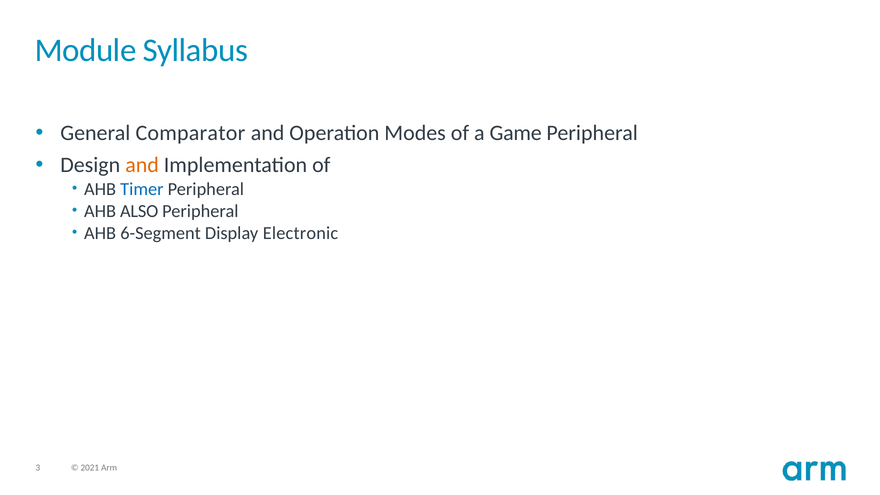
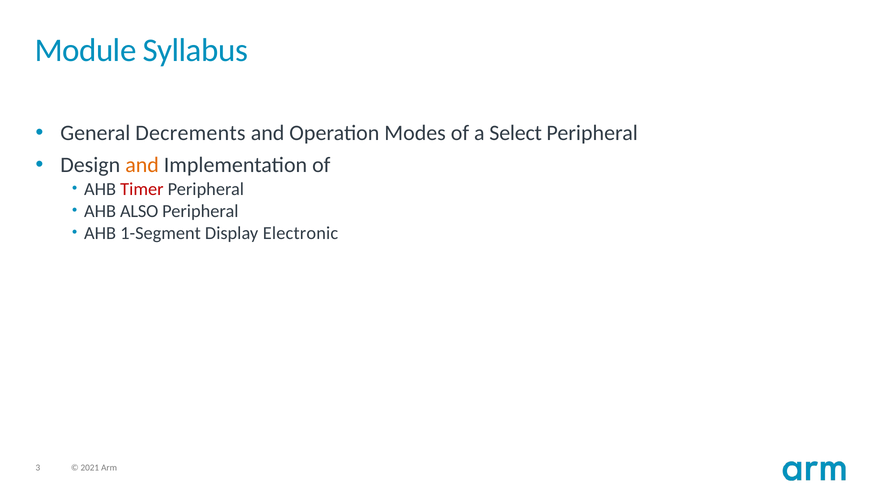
Comparator: Comparator -> Decrements (190, 133)
Game: Game -> Select (516, 133)
Timer colour: blue -> red (142, 189)
6-Segment: 6-Segment -> 1-Segment (161, 233)
